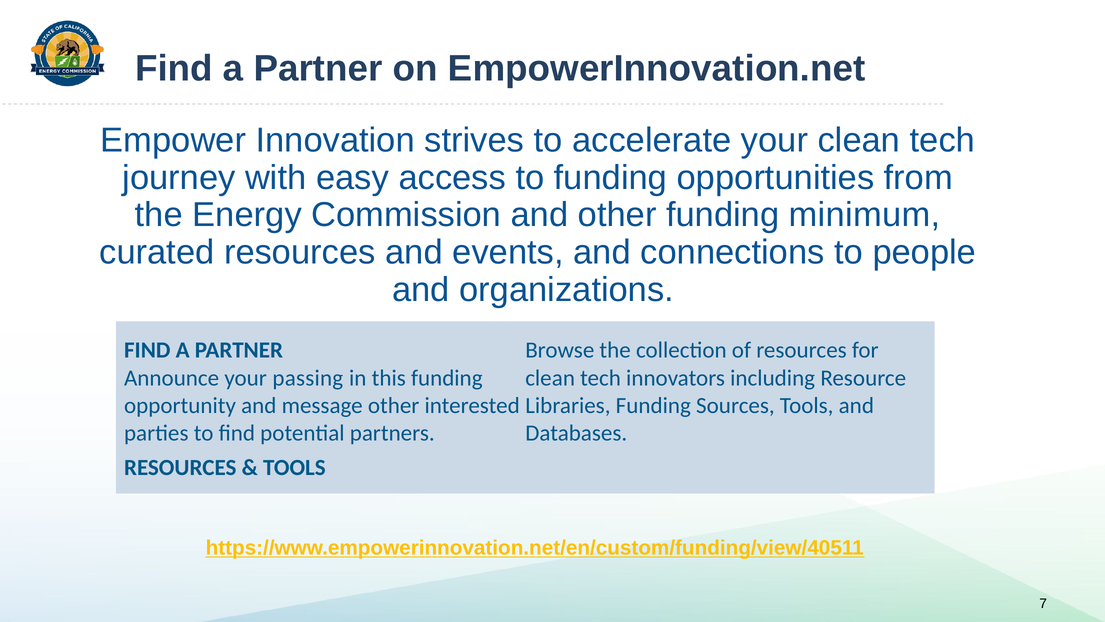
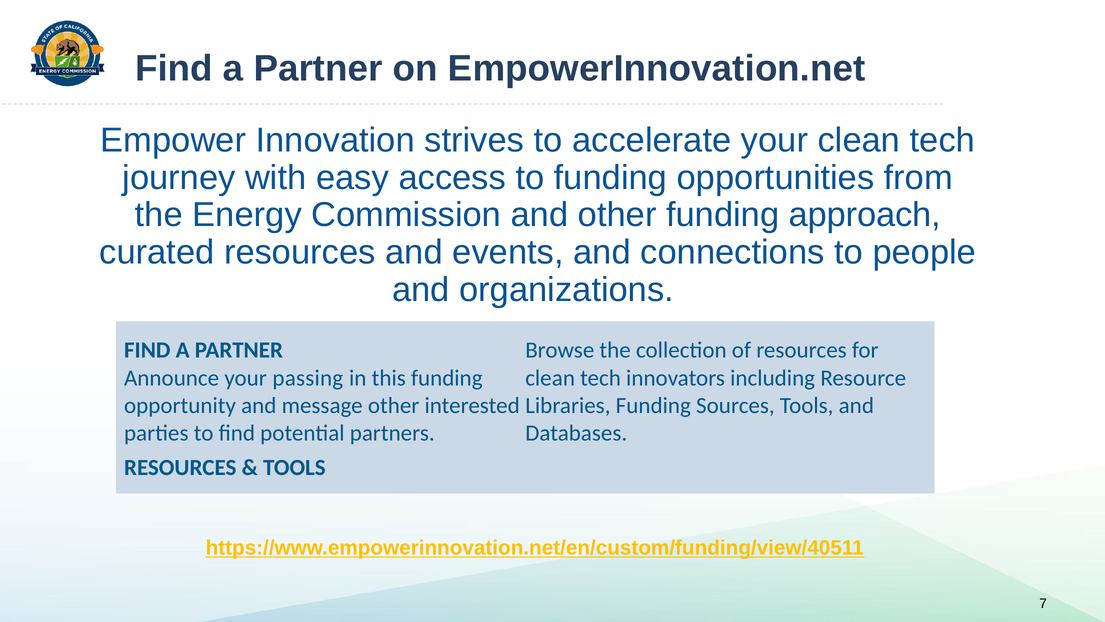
minimum: minimum -> approach (865, 215)
